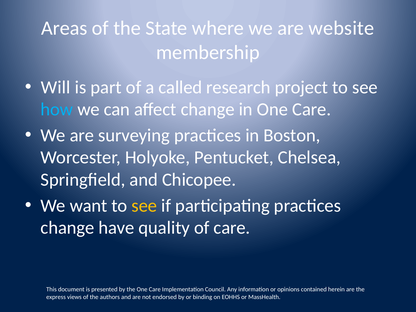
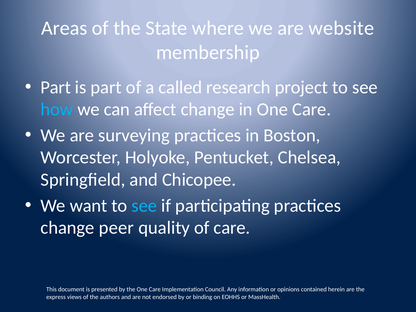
Will: Will -> Part (56, 87)
see colour: yellow -> light blue (144, 206)
have: have -> peer (116, 228)
